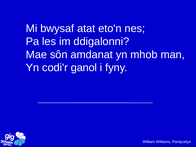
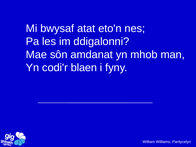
ganol: ganol -> blaen (84, 68)
